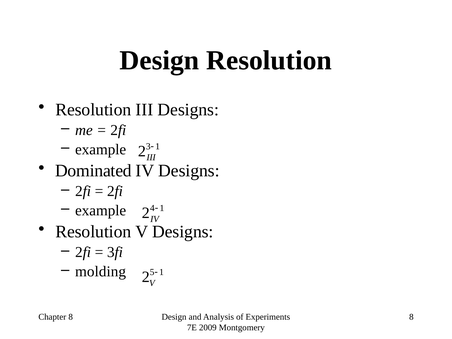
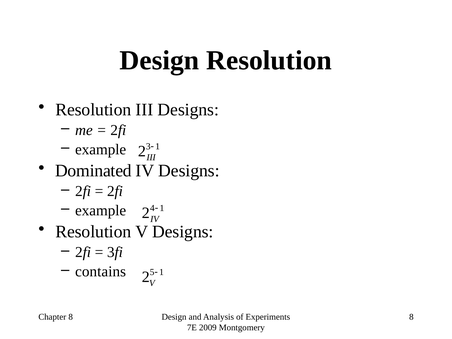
molding: molding -> contains (101, 272)
